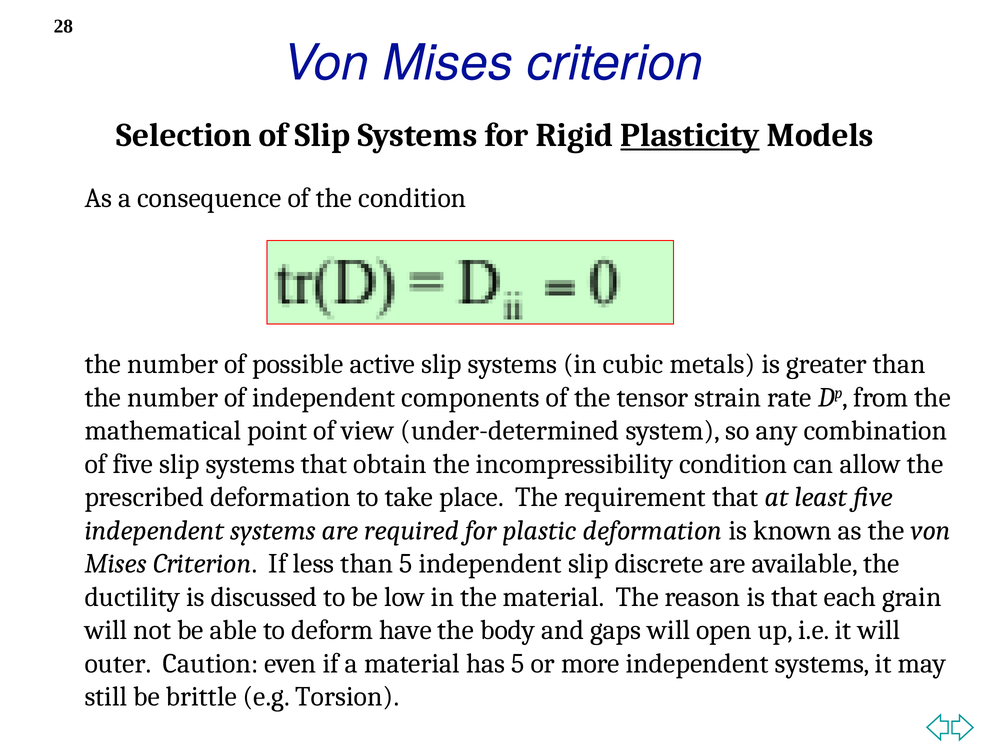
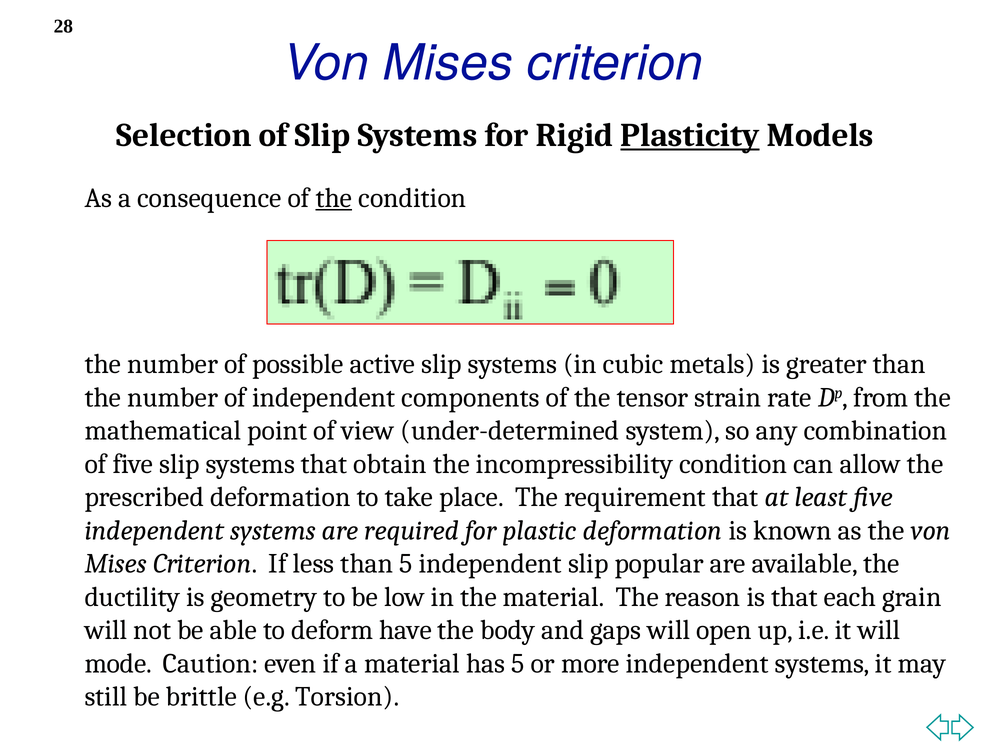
the underline: none -> present (334, 198)
discrete: discrete -> popular (659, 564)
discussed: discussed -> geometry (264, 597)
outer: outer -> mode (118, 663)
